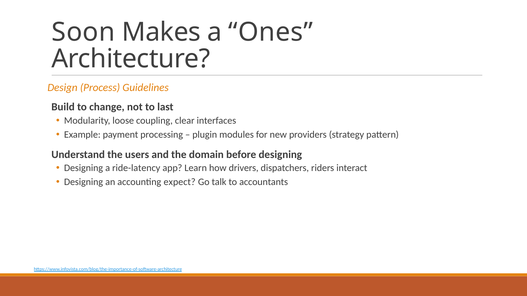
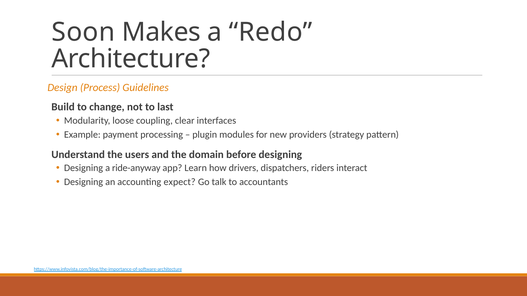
Ones: Ones -> Redo (271, 32)
ride-latency: ride-latency -> ride-anyway (136, 168)
